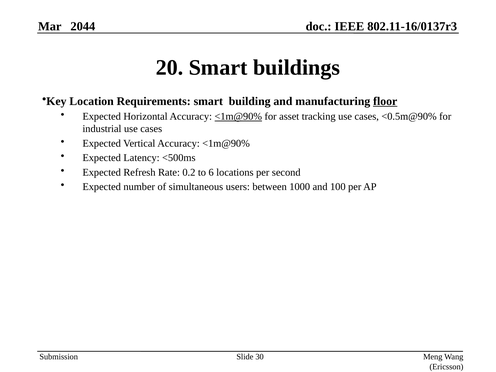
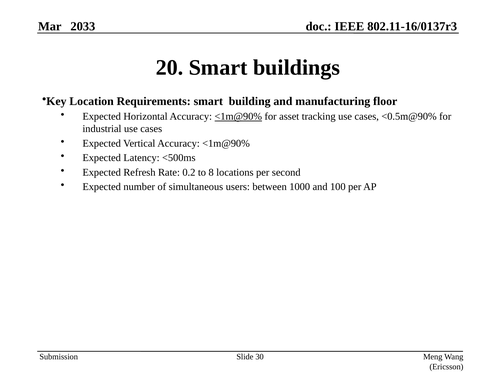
2044: 2044 -> 2033 (83, 26)
floor underline: present -> none (385, 101)
6: 6 -> 8 (211, 172)
